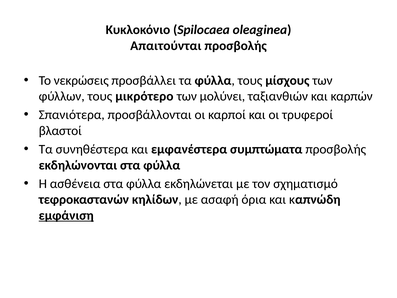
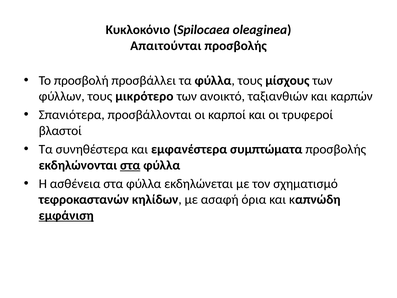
νεκρώσεις: νεκρώσεις -> προσβολή (81, 80)
μολύνει: μολύνει -> ανοικτό (222, 96)
στα underline: none -> present (130, 165)
